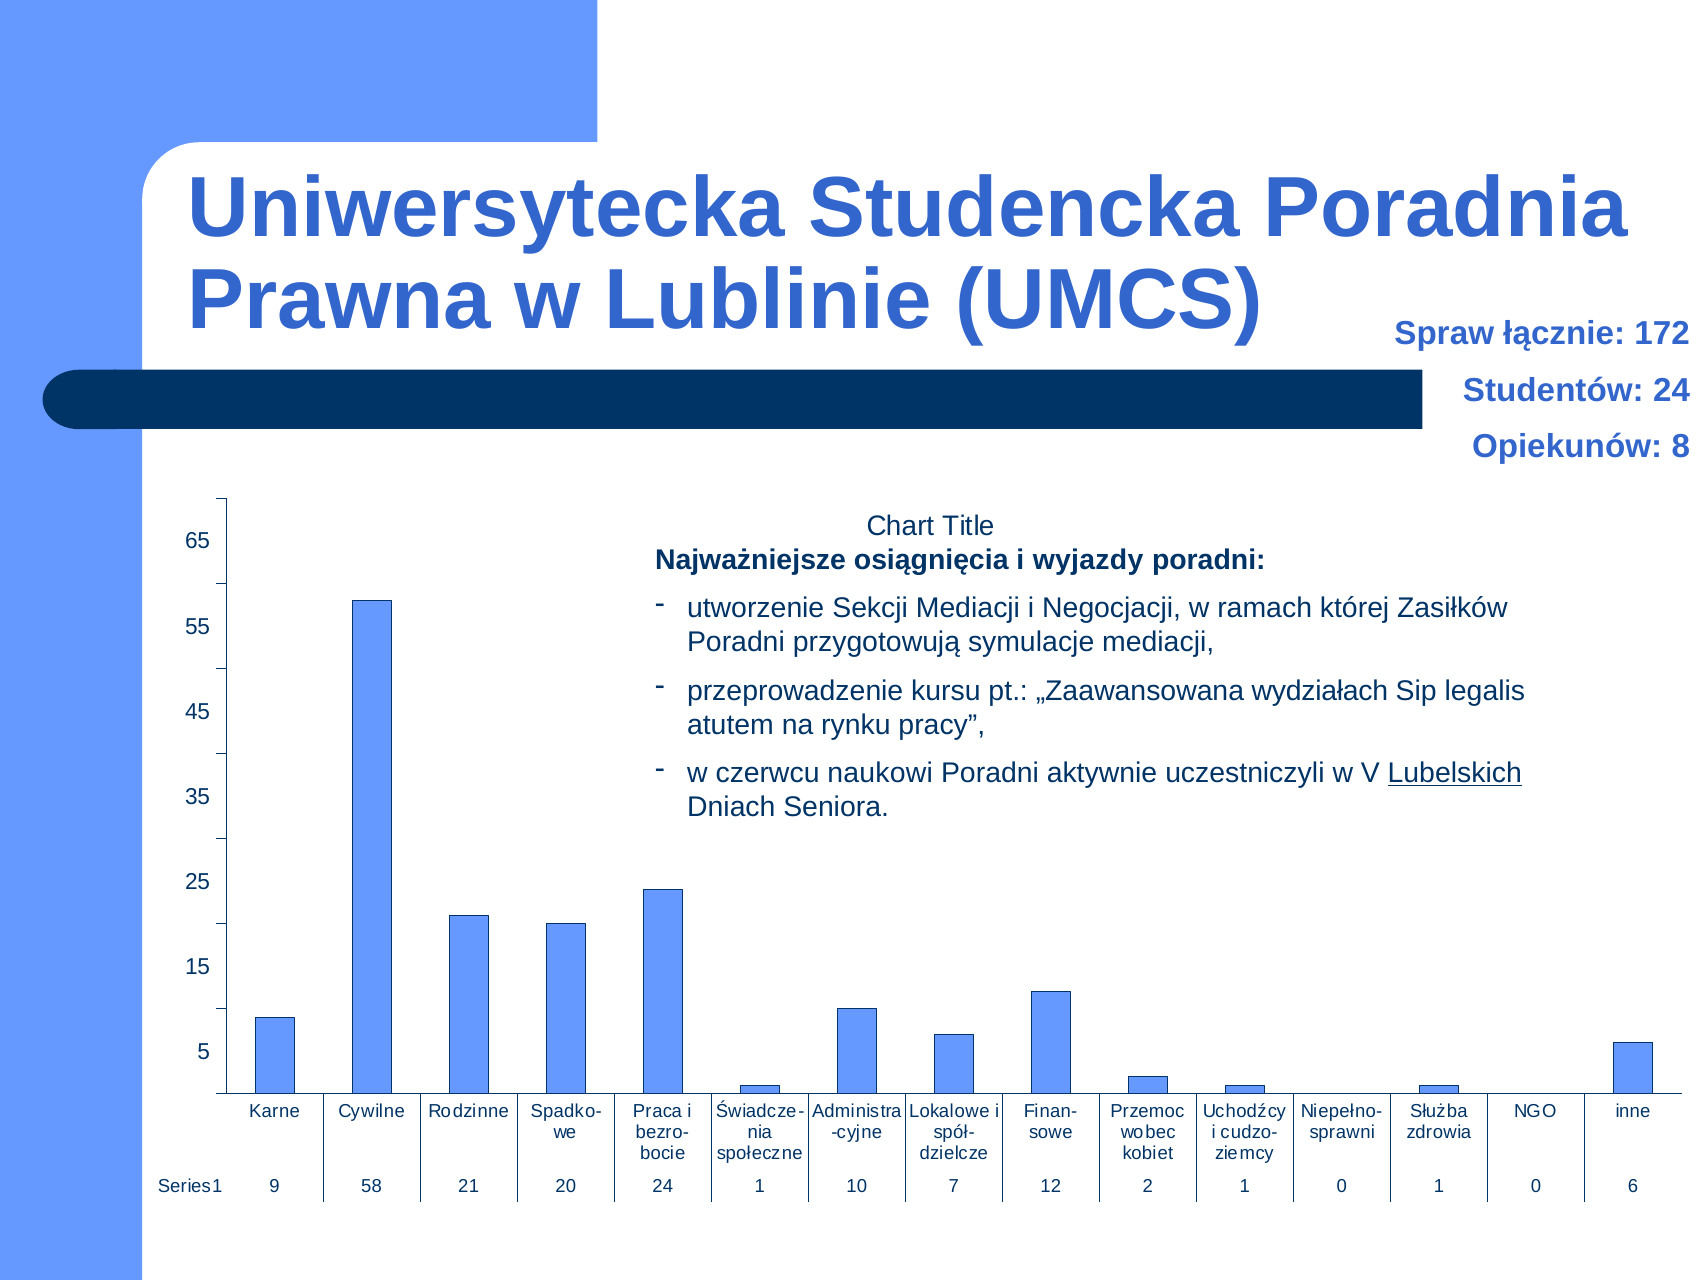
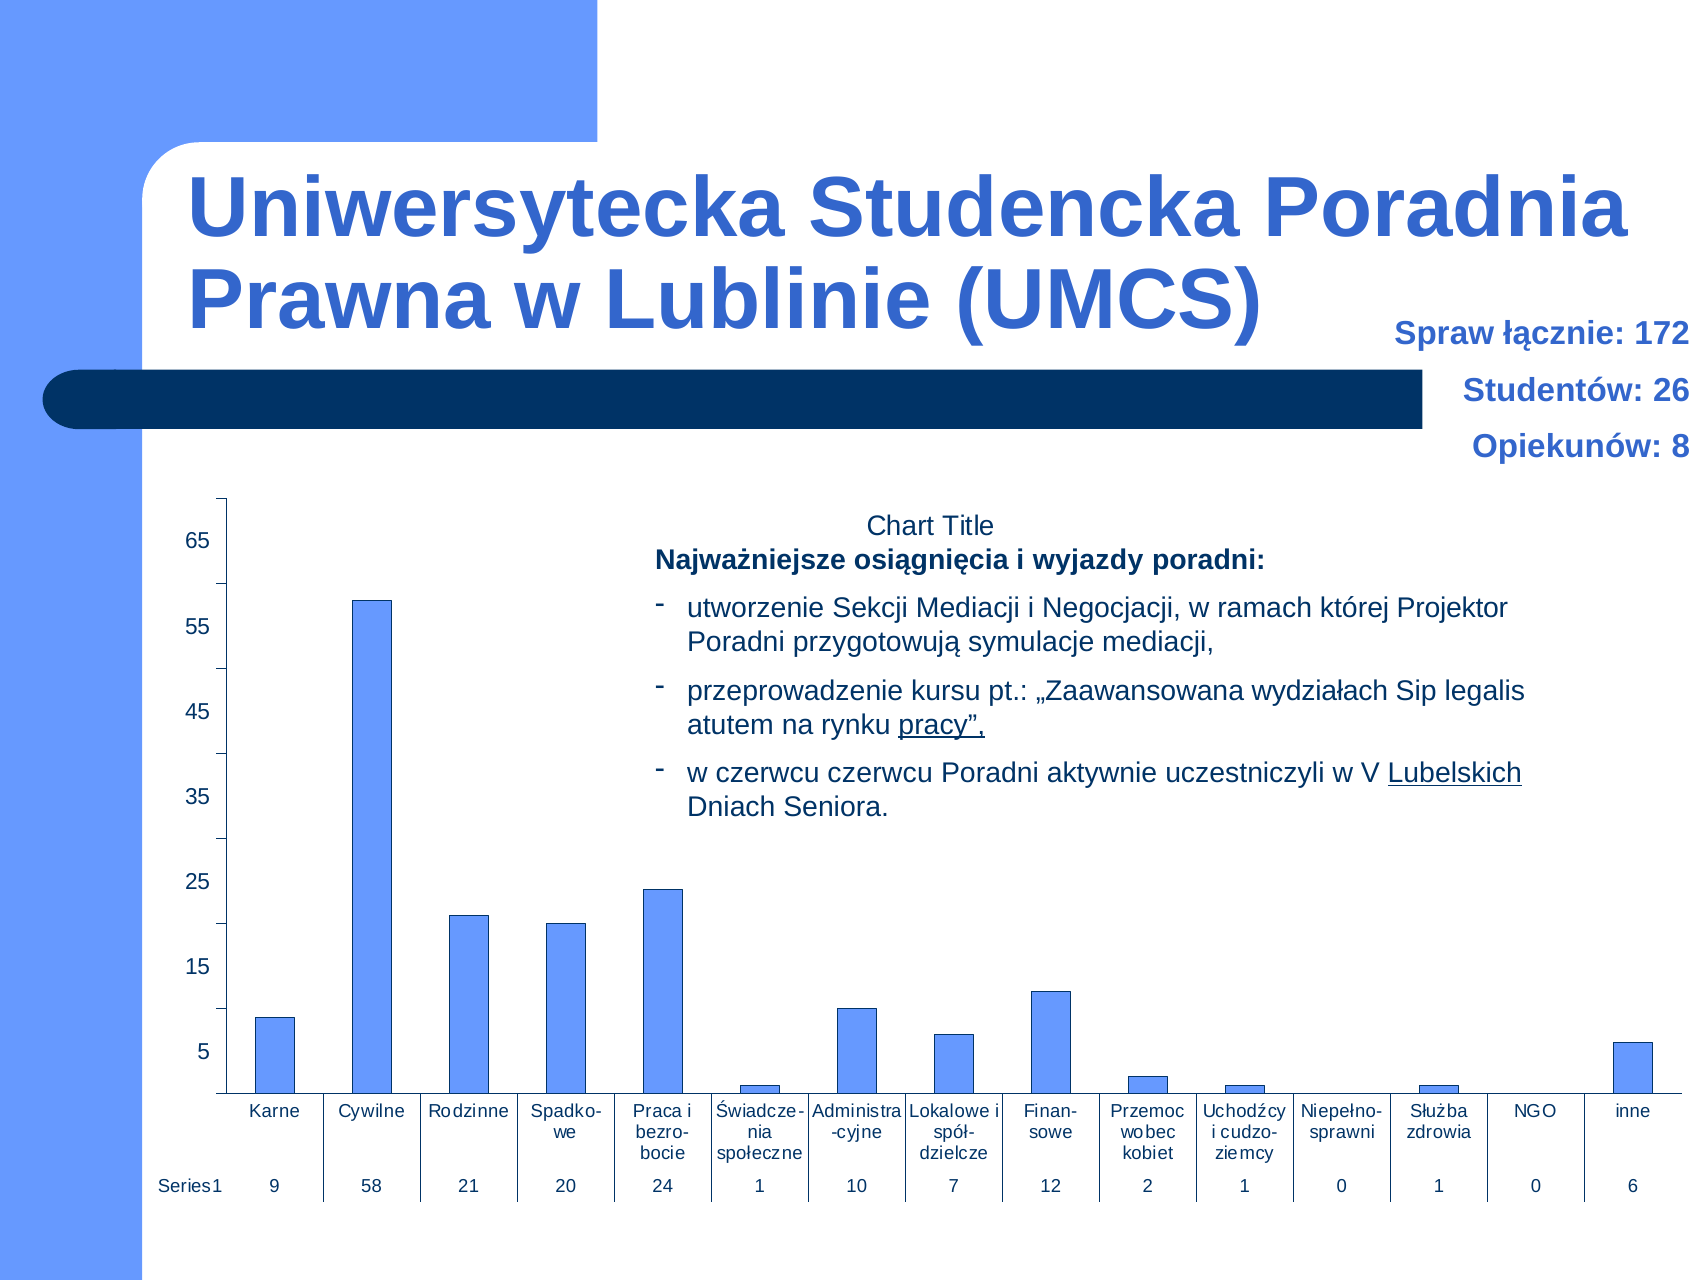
Studentów 24: 24 -> 26 (1672, 390)
Zasiłków: Zasiłków -> Projektor (1452, 608)
pracy underline: none -> present (942, 725)
czerwcu naukowi: naukowi -> czerwcu (880, 773)
